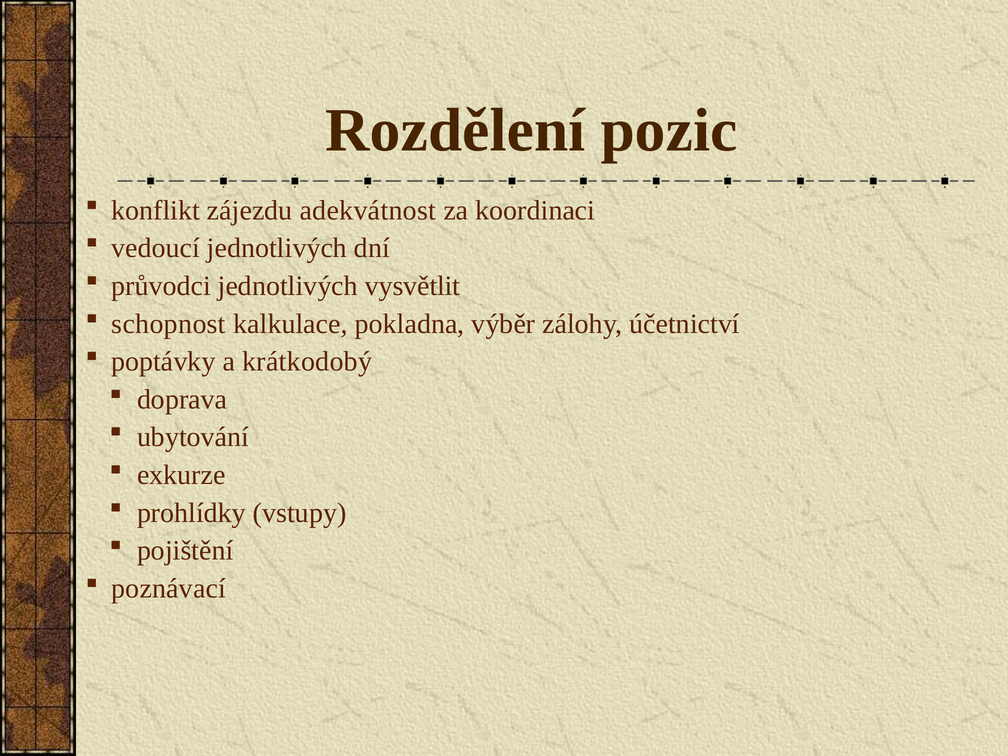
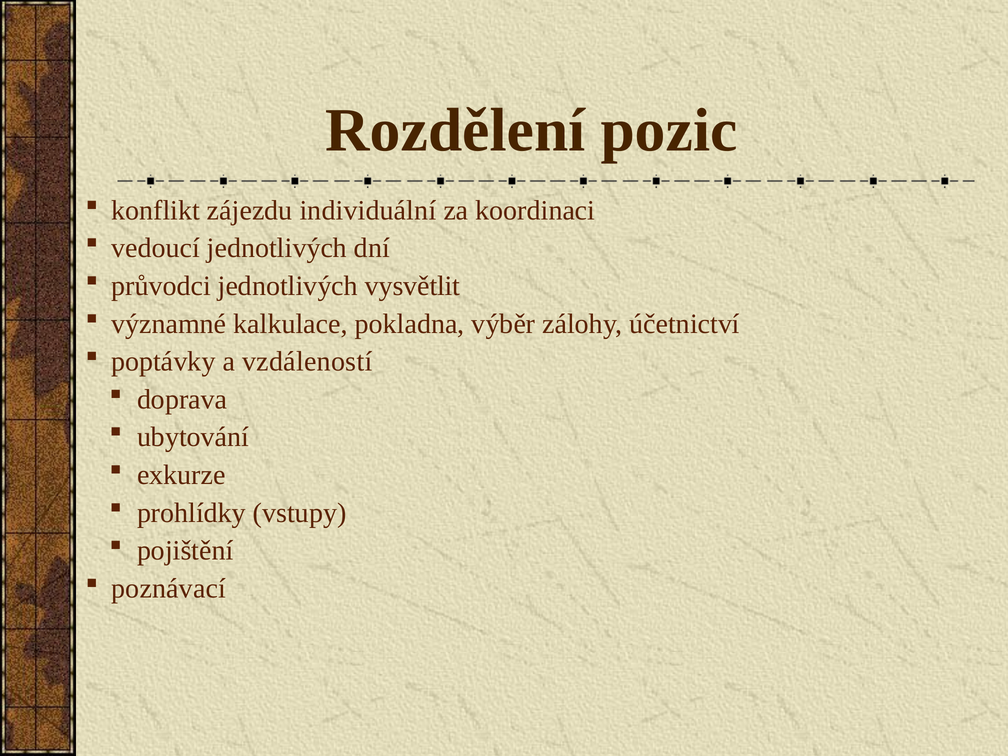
adekvátnost: adekvátnost -> individuální (368, 210)
schopnost: schopnost -> významné (169, 324)
krátkodobý: krátkodobý -> vzdáleností (307, 362)
